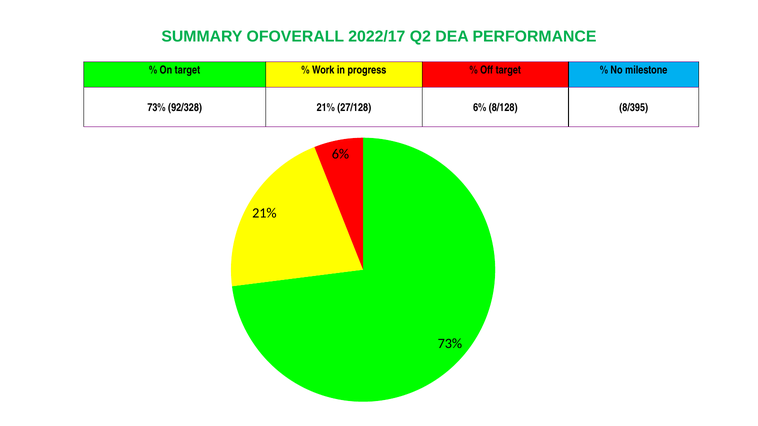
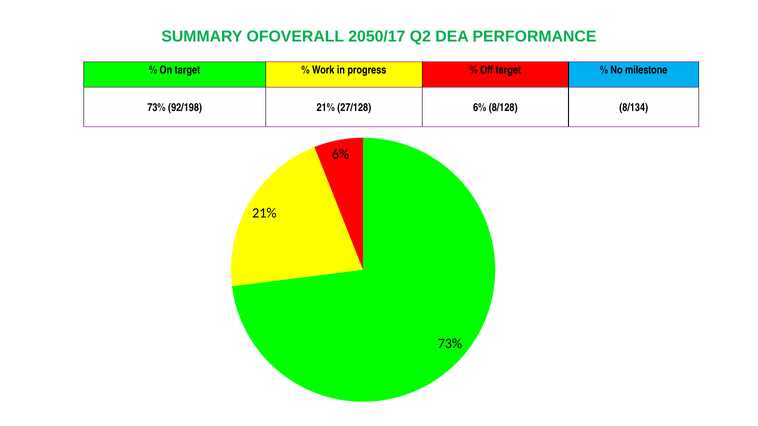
2022/17: 2022/17 -> 2050/17 (377, 36)
92/328: 92/328 -> 92/198 (185, 108)
8/395: 8/395 -> 8/134 (634, 108)
